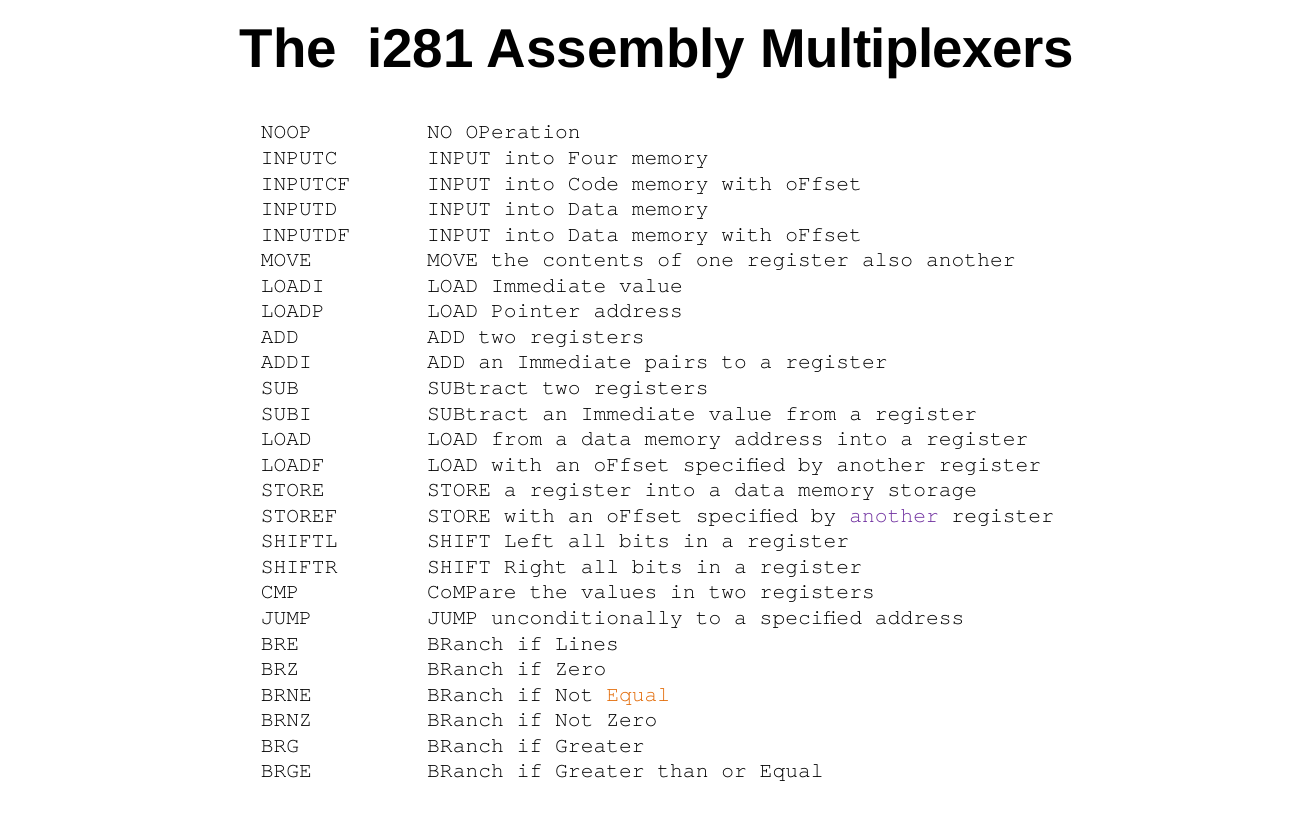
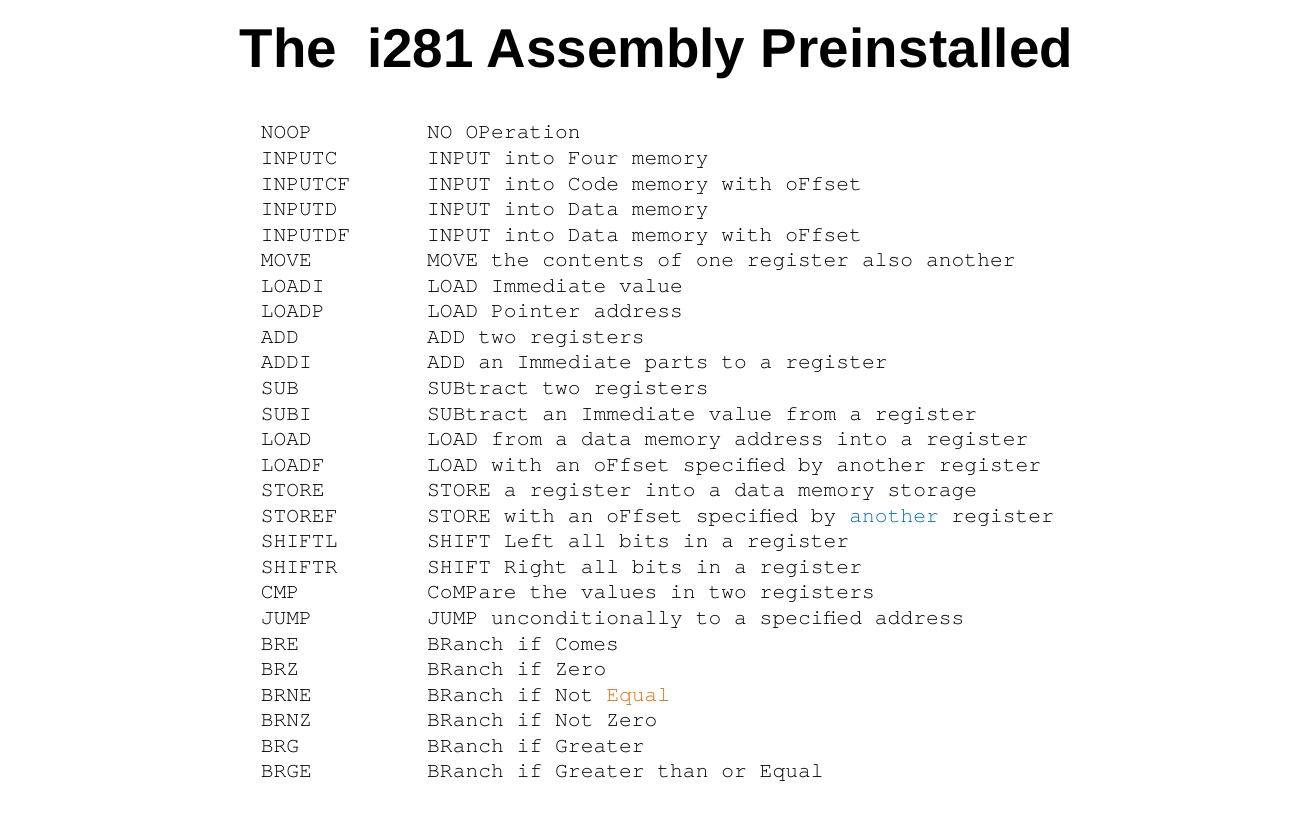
Multiplexers: Multiplexers -> Preinstalled (917, 49)
pairs: pairs -> parts (677, 362)
another colour: purple -> blue (894, 515)
Lines: Lines -> Comes (587, 643)
